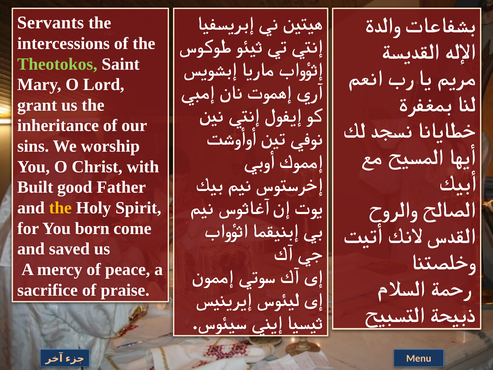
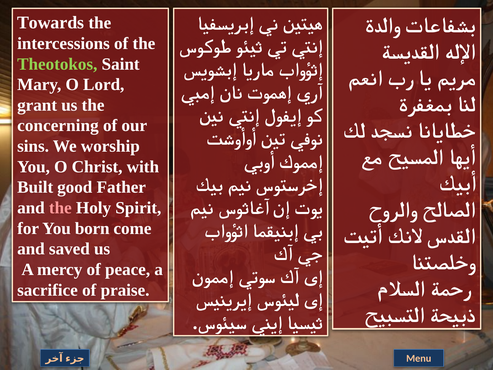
Servants: Servants -> Towards (51, 23)
inheritance: inheritance -> concerning (58, 126)
the colour: yellow -> pink (60, 208)
